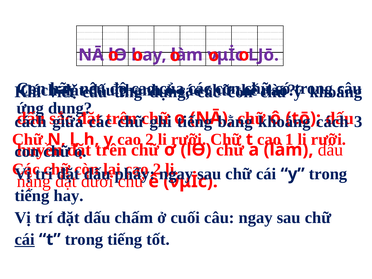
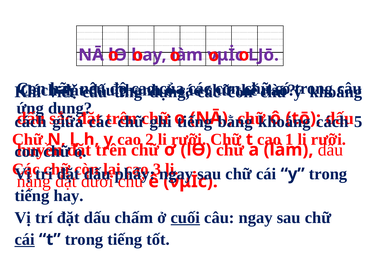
3: 3 -> 5 (358, 122)
2: 2 -> 3 (157, 169)
cuối underline: none -> present (185, 218)
